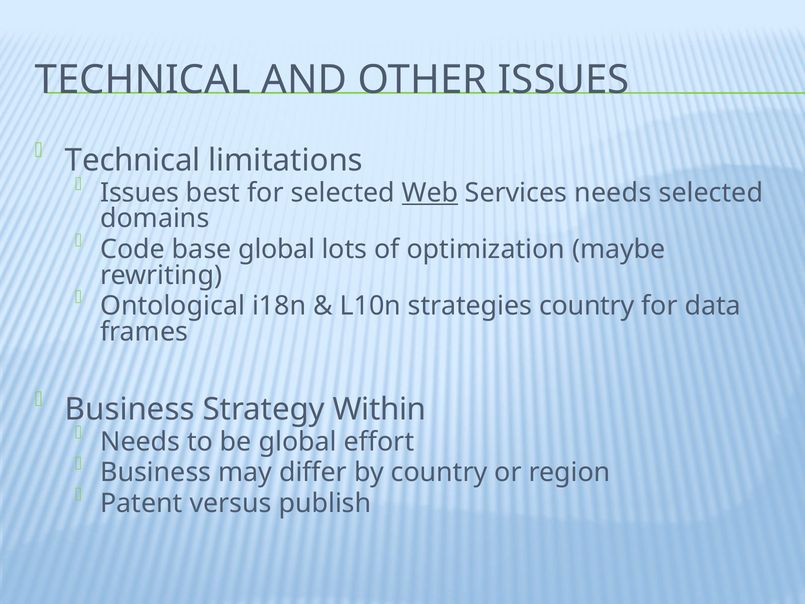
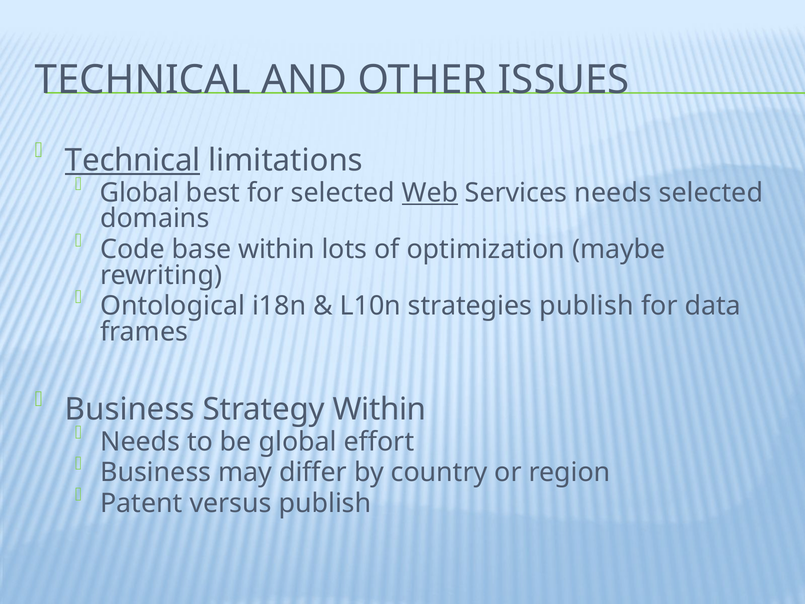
Technical underline: none -> present (133, 161)
Issues: Issues -> Global (140, 193)
base global: global -> within (277, 249)
strategies country: country -> publish (587, 306)
